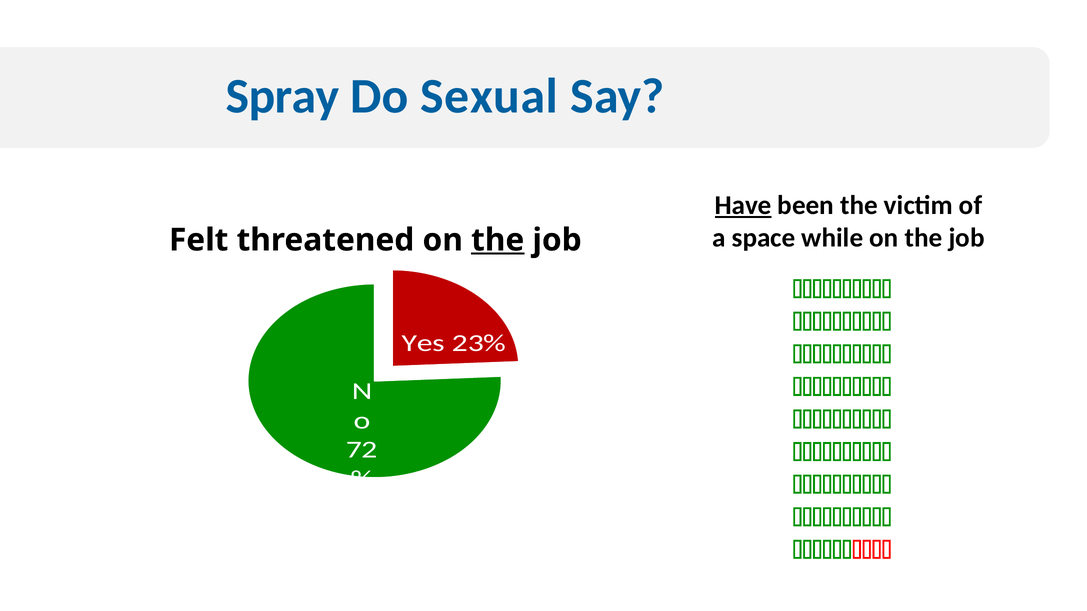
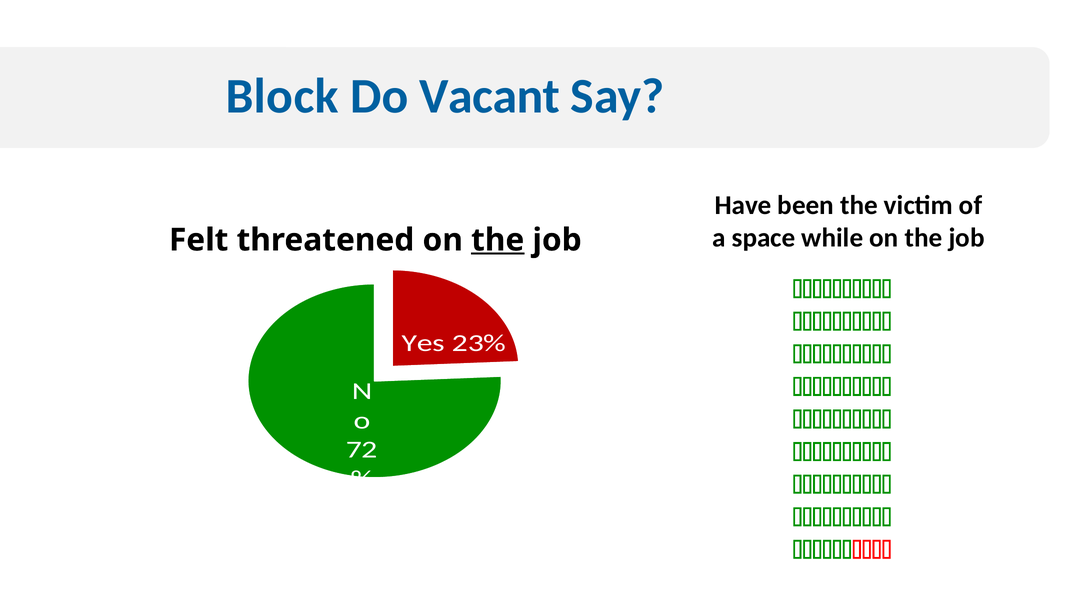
Spray: Spray -> Block (282, 97)
Sexual: Sexual -> Vacant (490, 97)
Have underline: present -> none (743, 205)
